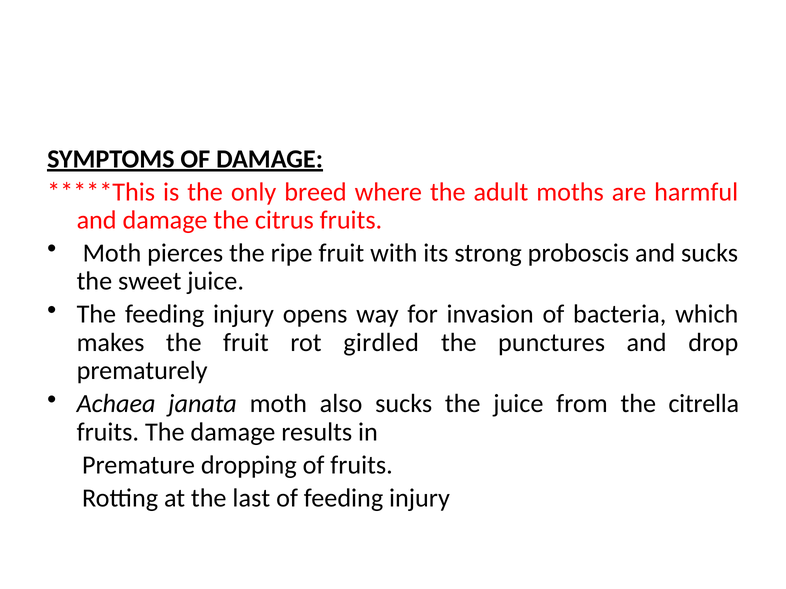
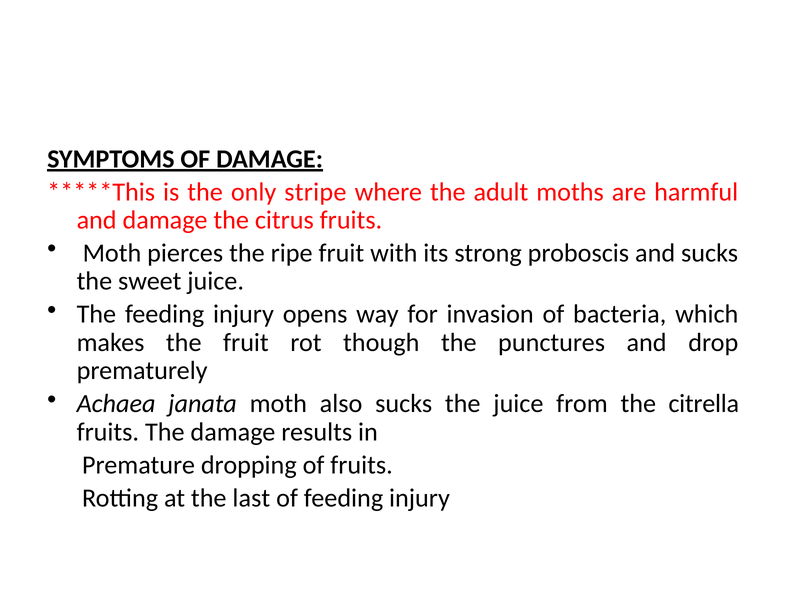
breed: breed -> stripe (315, 192)
girdled: girdled -> though (381, 343)
